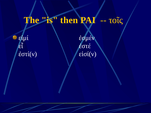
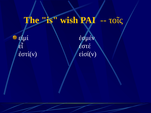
then: then -> wish (69, 20)
